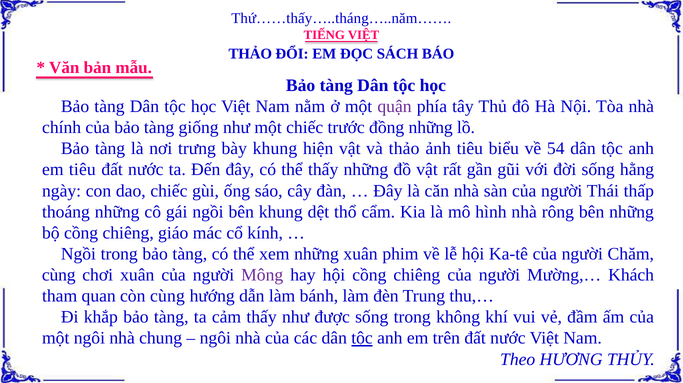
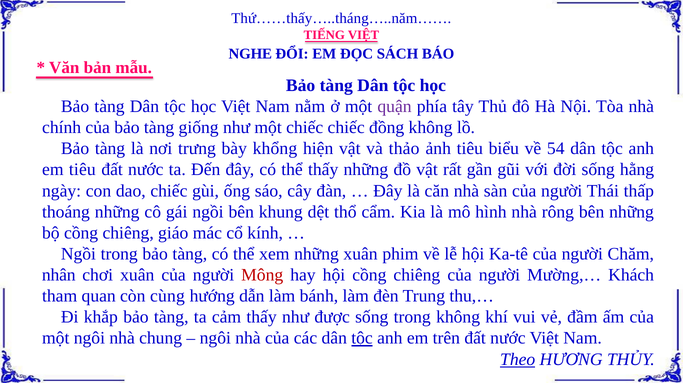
THẢO: THẢO -> NGHE (250, 54)
chiếc trước: trước -> chiếc (346, 128)
đồng những: những -> không (431, 128)
bày khung: khung -> khổng (275, 149)
cùng: cùng -> nhân (59, 275)
Mông colour: purple -> red (262, 275)
Theo underline: none -> present (518, 360)
